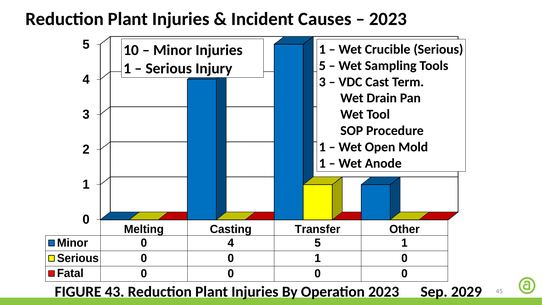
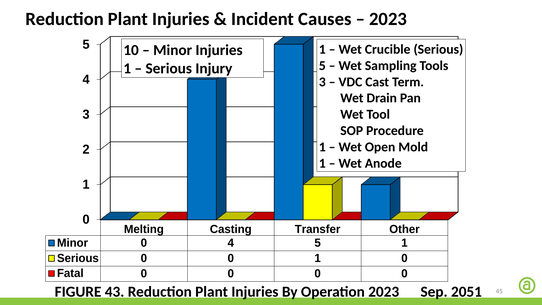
2029: 2029 -> 2051 (466, 292)
